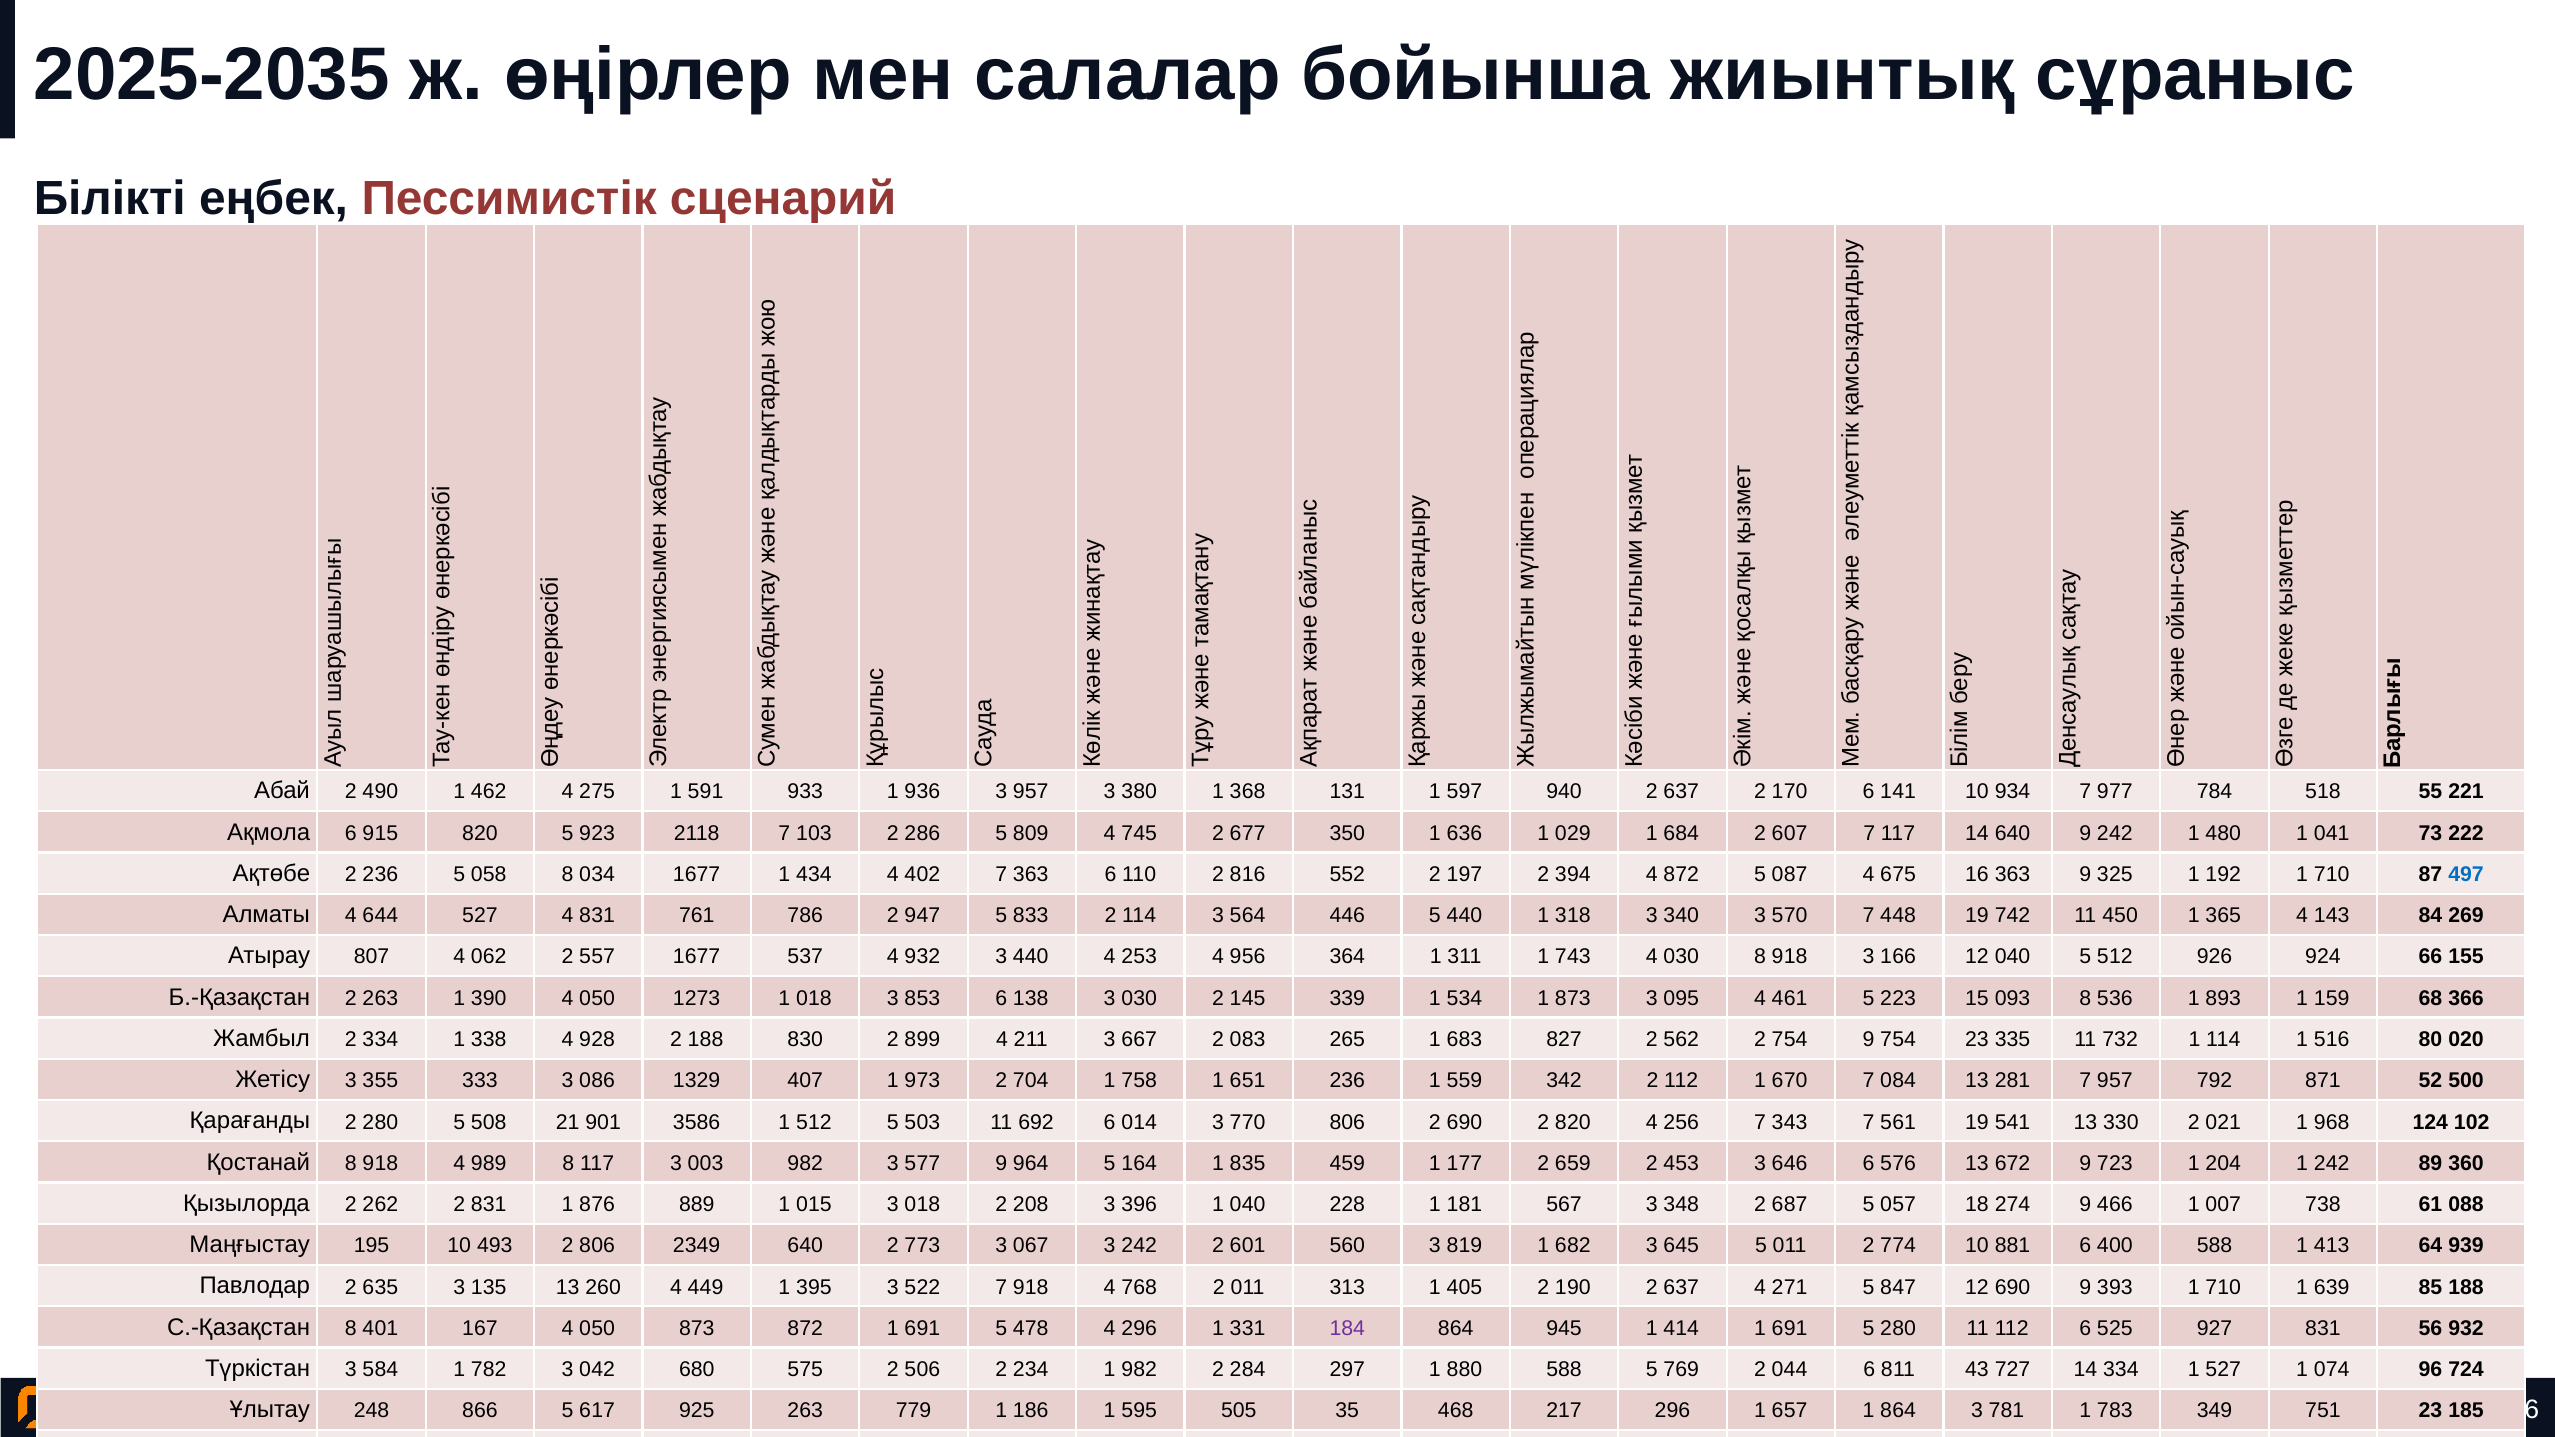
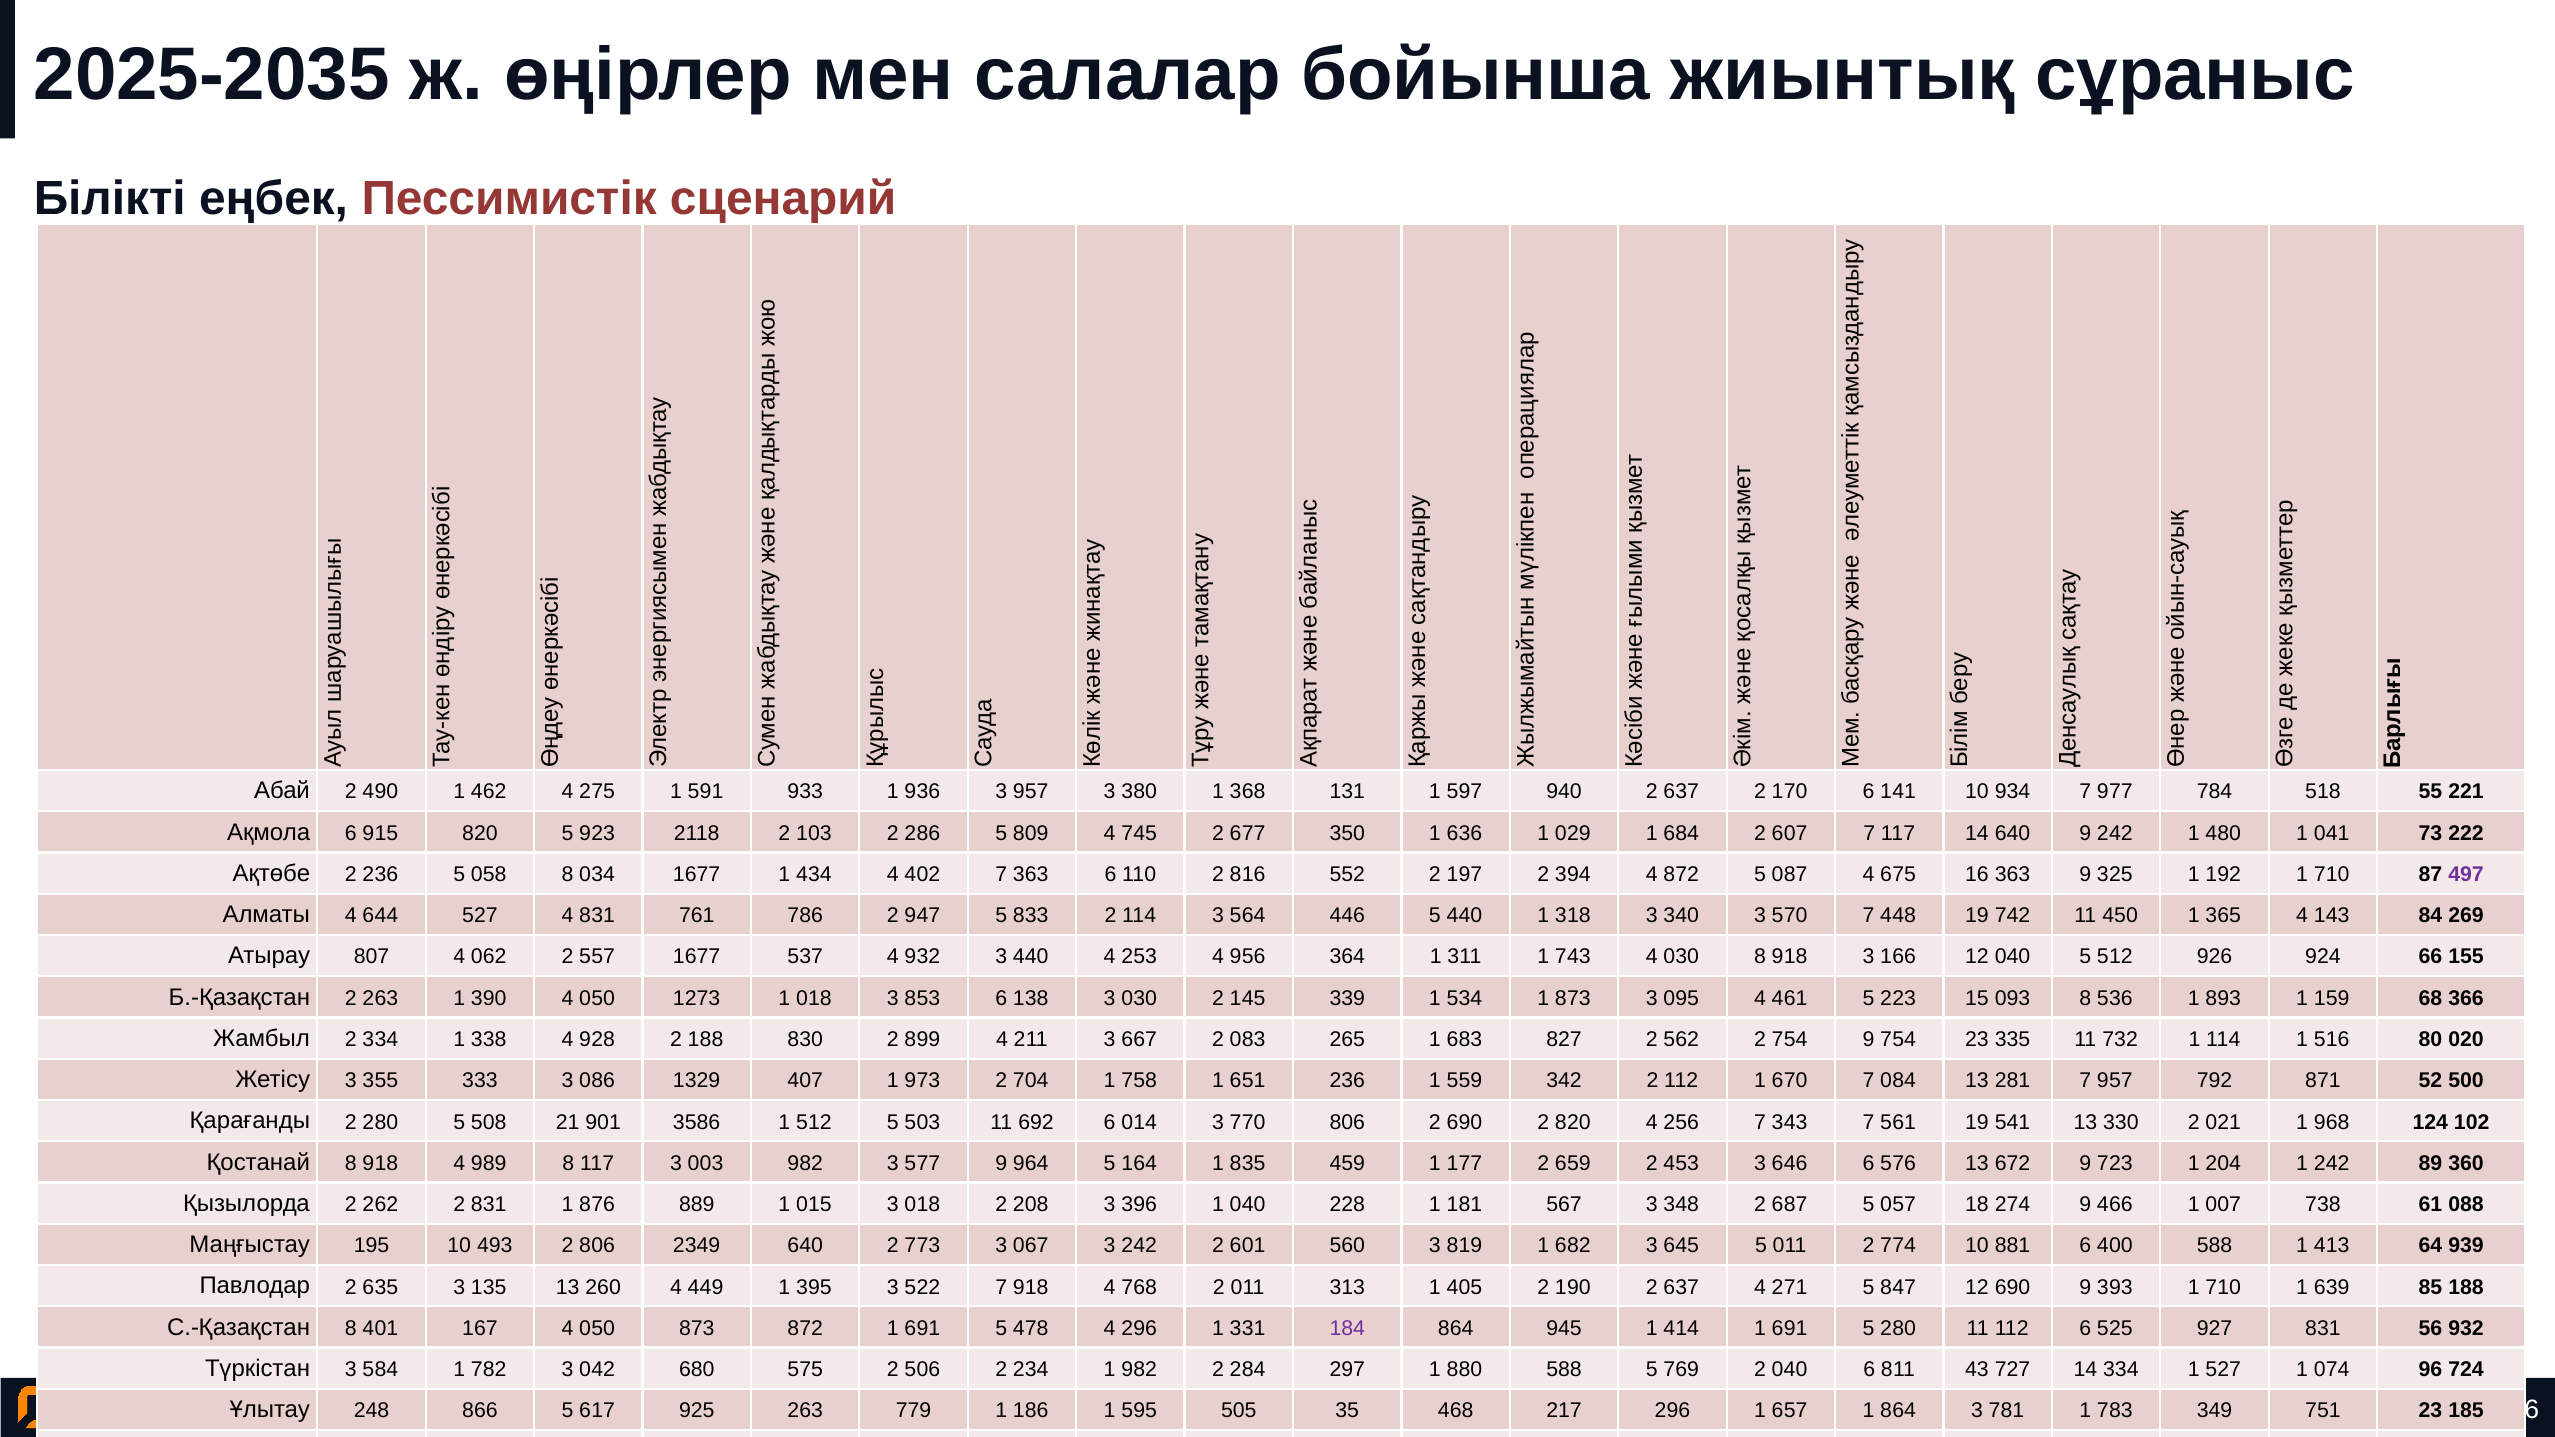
2118 7: 7 -> 2 (784, 833)
497 colour: blue -> purple (2466, 875)
2 044: 044 -> 040 (1790, 1370)
